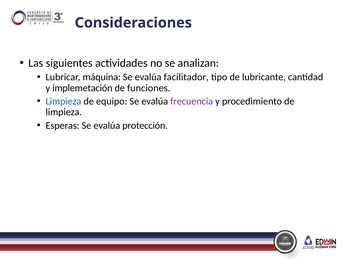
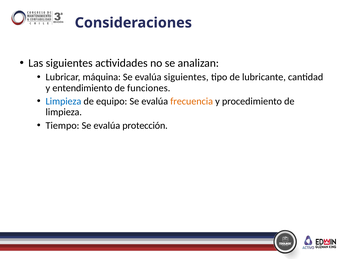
evalúa facilitador: facilitador -> siguientes (186, 77)
implemetación: implemetación -> entendimiento (82, 88)
frecuencia colour: purple -> orange (192, 101)
Esperas: Esperas -> Tiempo (62, 125)
